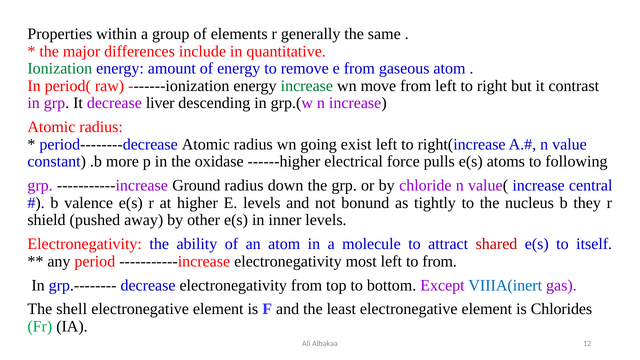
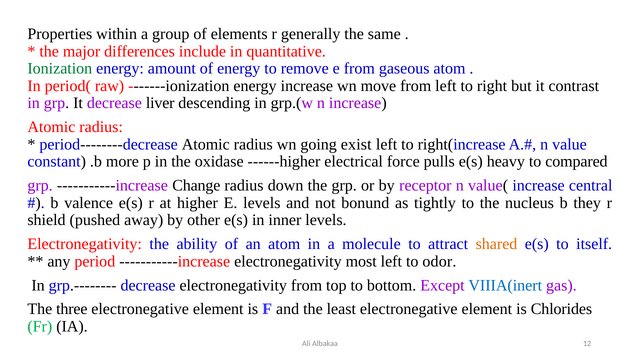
increase colour: green -> black (307, 86)
atoms: atoms -> heavy (506, 162)
following: following -> compared (576, 162)
Ground: Ground -> Change (196, 186)
chloride: chloride -> receptor (425, 186)
shared colour: red -> orange (496, 244)
to from: from -> odor (439, 261)
shell: shell -> three (72, 309)
